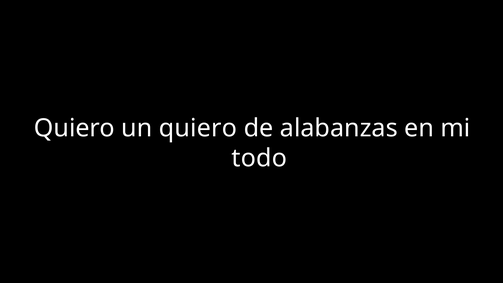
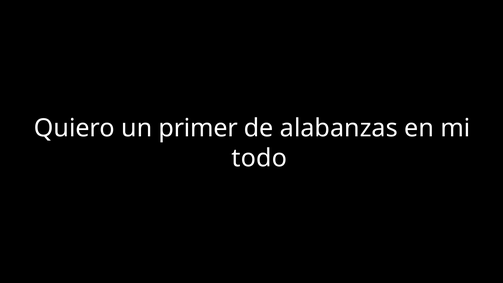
un quiero: quiero -> primer (198, 128)
